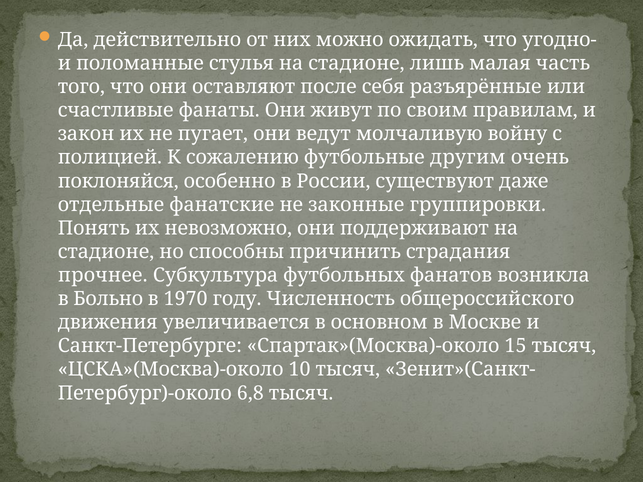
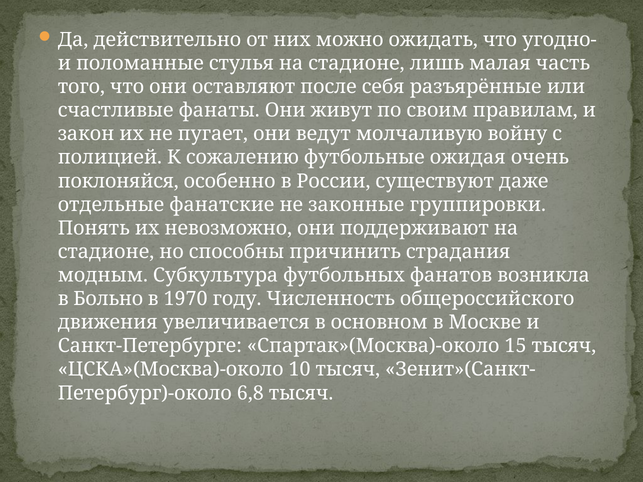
другим: другим -> ожидая (468, 158)
прочнее: прочнее -> модным (103, 275)
